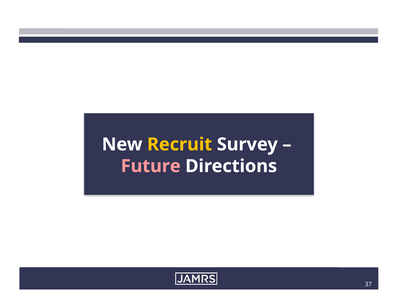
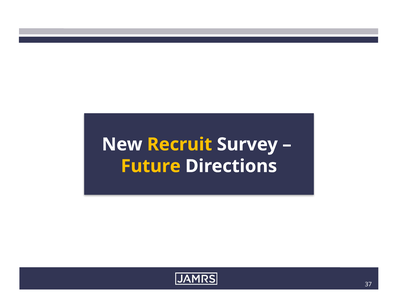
Future colour: pink -> yellow (151, 166)
